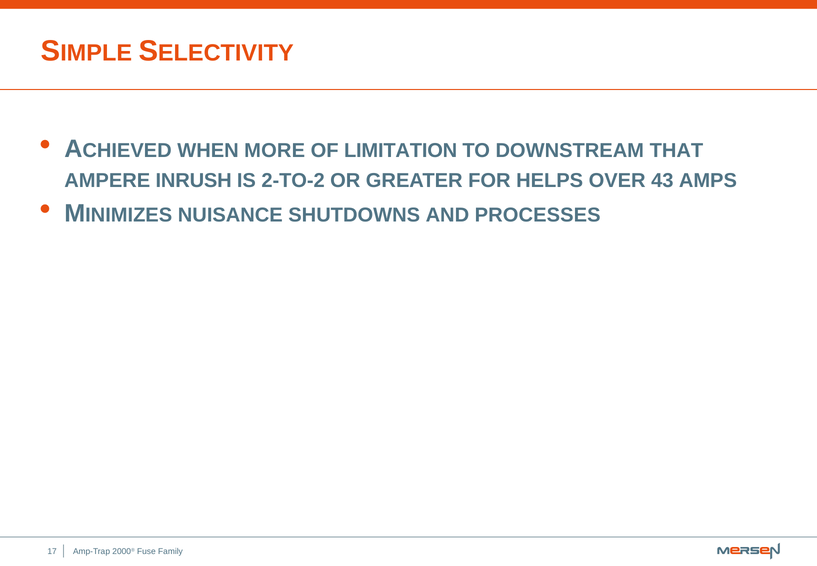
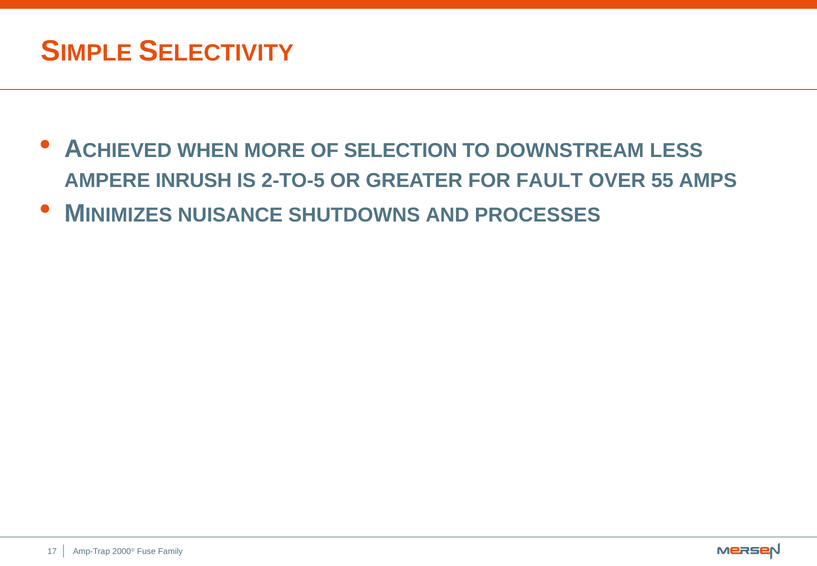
LIMITATION: LIMITATION -> SELECTION (401, 151)
THAT: THAT -> LESS (676, 151)
2-TO-2: 2-TO-2 -> 2-TO-5 (293, 181)
HELPS: HELPS -> FAULT (549, 181)
43: 43 -> 55 (662, 181)
